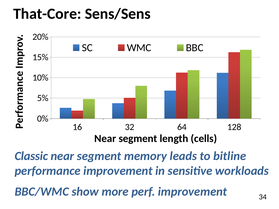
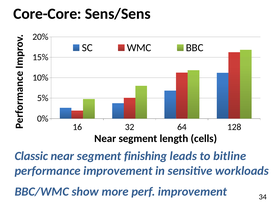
That-Core: That-Core -> Core-Core (47, 14)
memory: memory -> finishing (146, 156)
